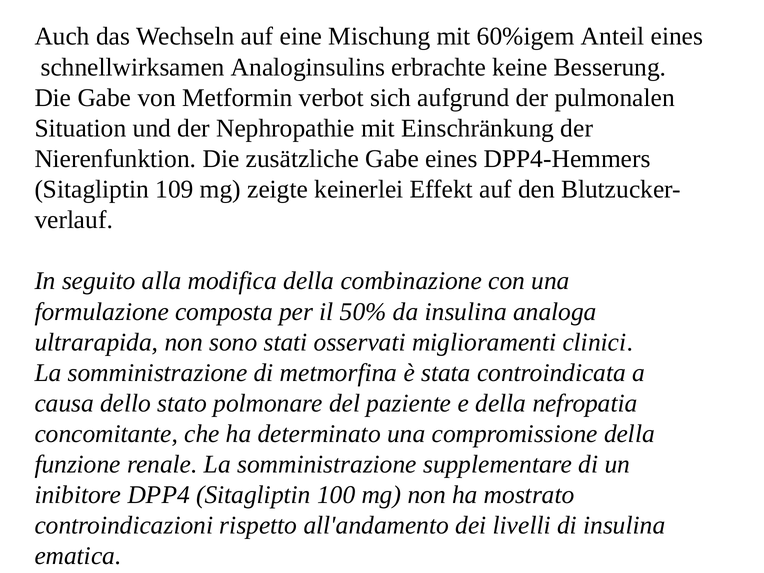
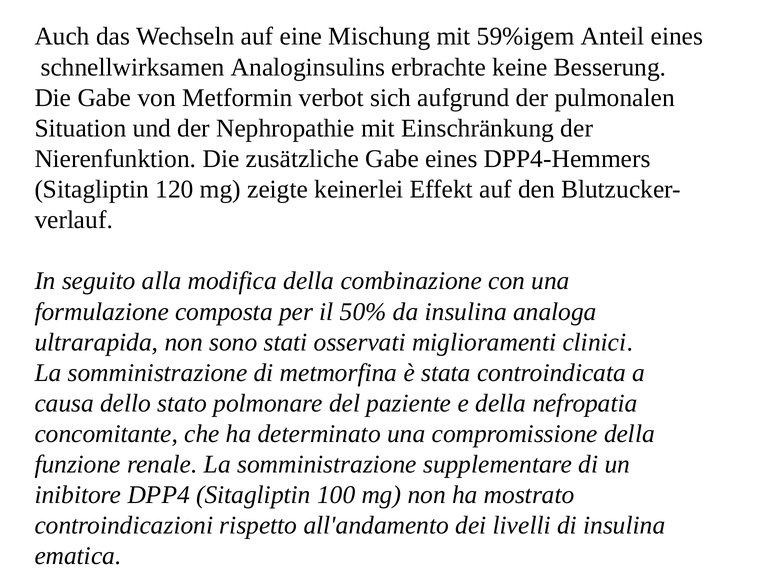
60%igem: 60%igem -> 59%igem (526, 37)
109: 109 -> 120 (175, 189)
